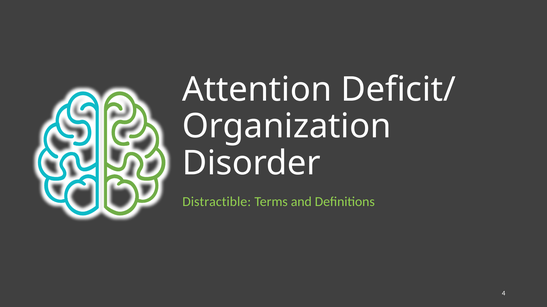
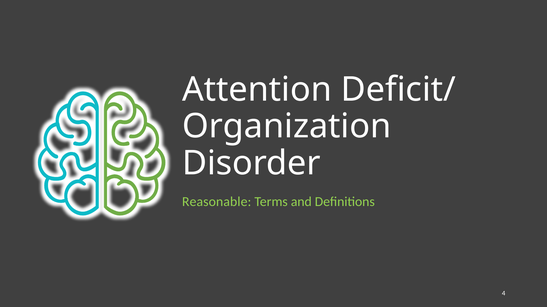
Distractible: Distractible -> Reasonable (217, 202)
